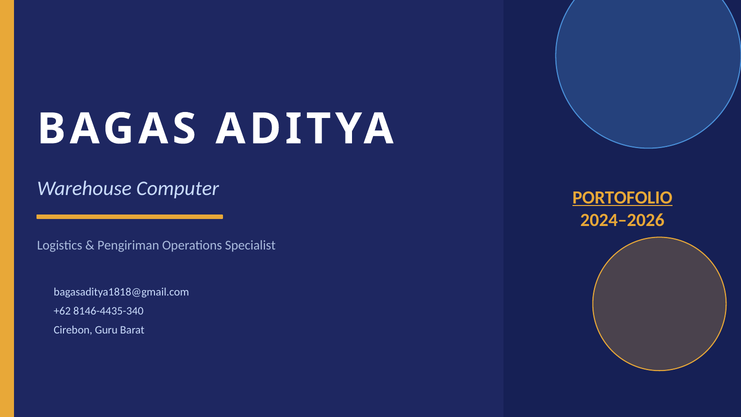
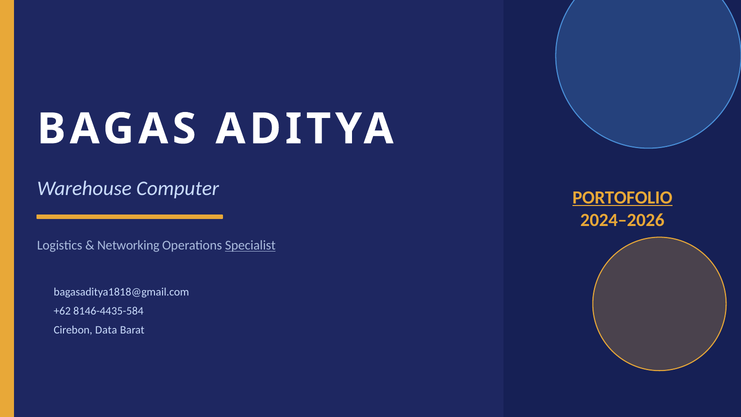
Pengiriman: Pengiriman -> Networking (128, 245)
Specialist underline: none -> present (250, 245)
8146-4435-340: 8146-4435-340 -> 8146-4435-584 (108, 311)
Guru: Guru -> Data (106, 330)
